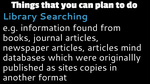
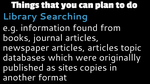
mind: mind -> topic (131, 48)
